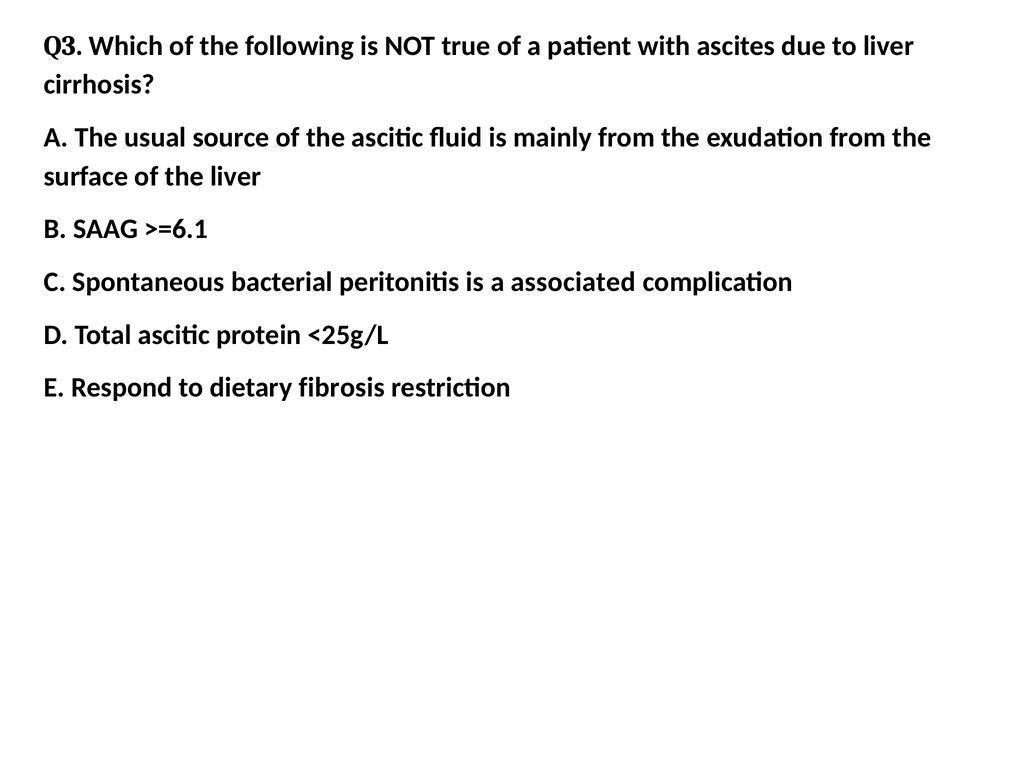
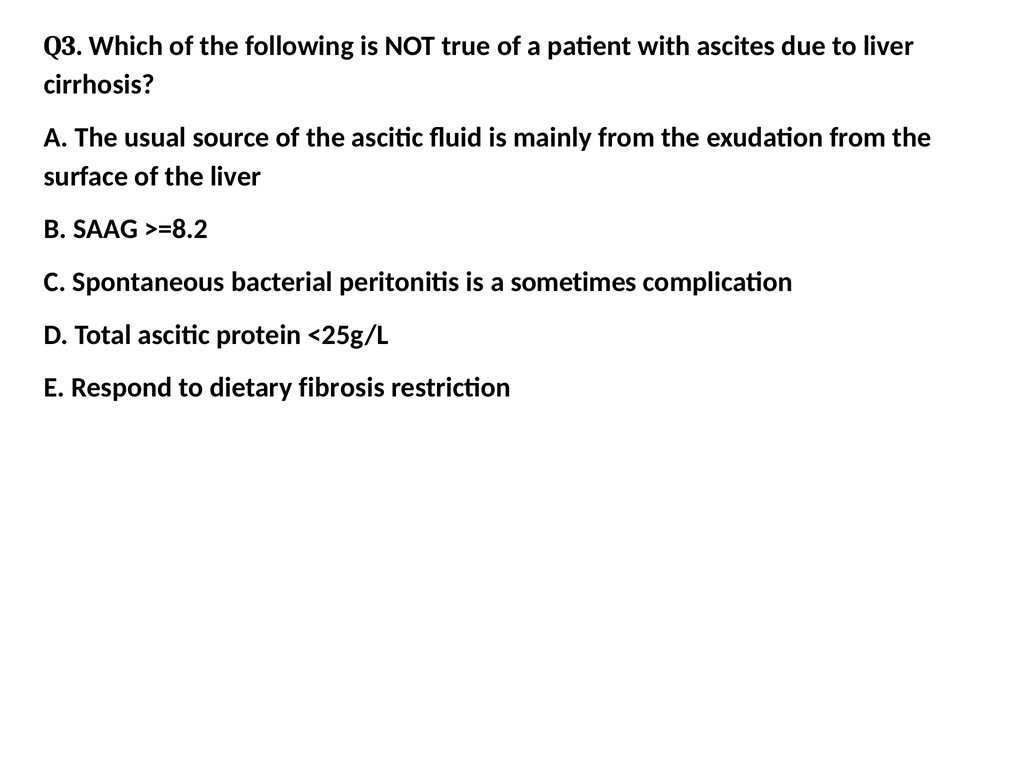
>=6.1: >=6.1 -> >=8.2 (176, 229)
associated: associated -> sometimes (574, 282)
